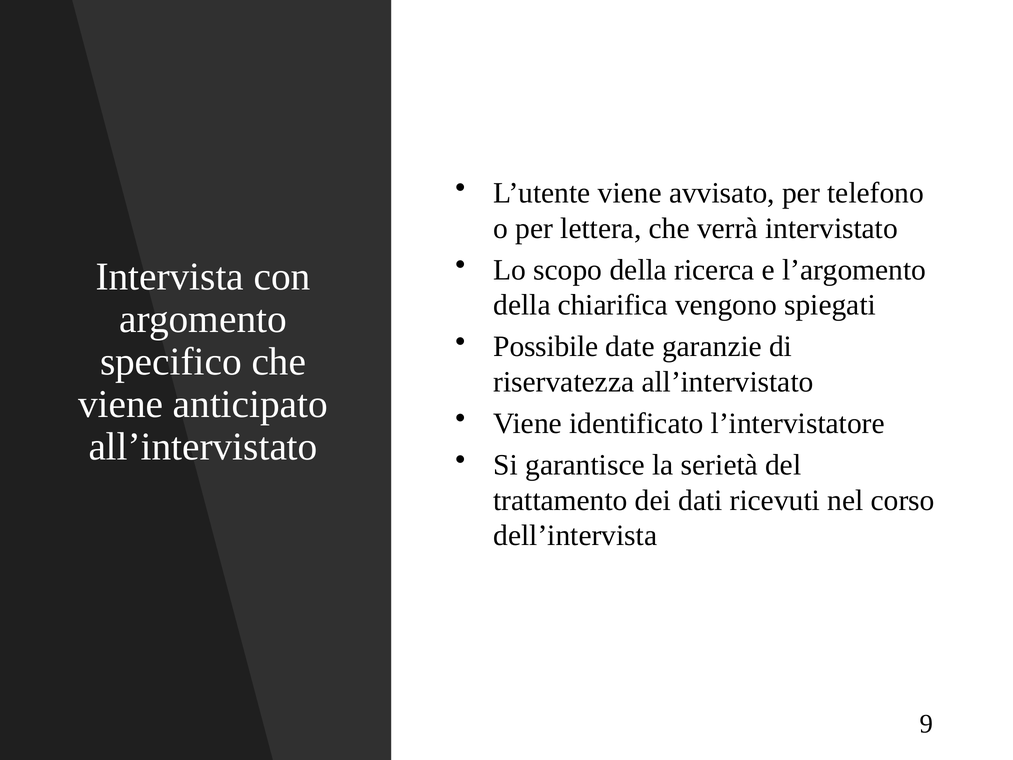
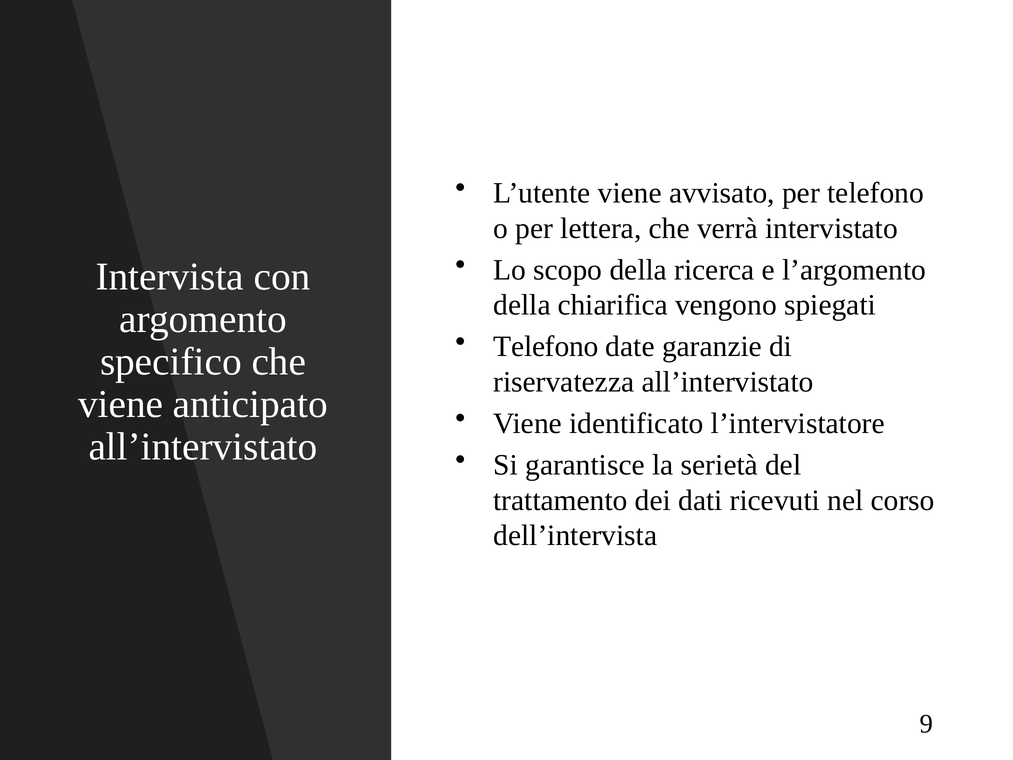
Possibile: Possibile -> Telefono (546, 346)
